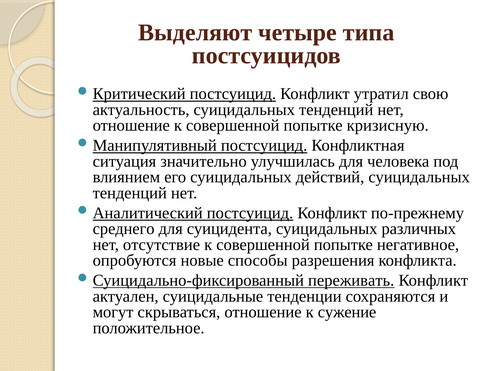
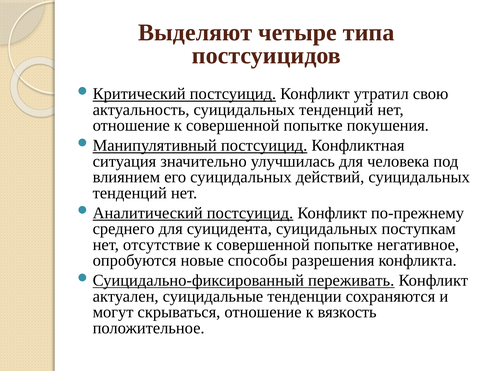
кризисную: кризисную -> покушения (388, 125)
различных: различных -> поступкам (419, 228)
сужение: сужение -> вязкость (347, 312)
